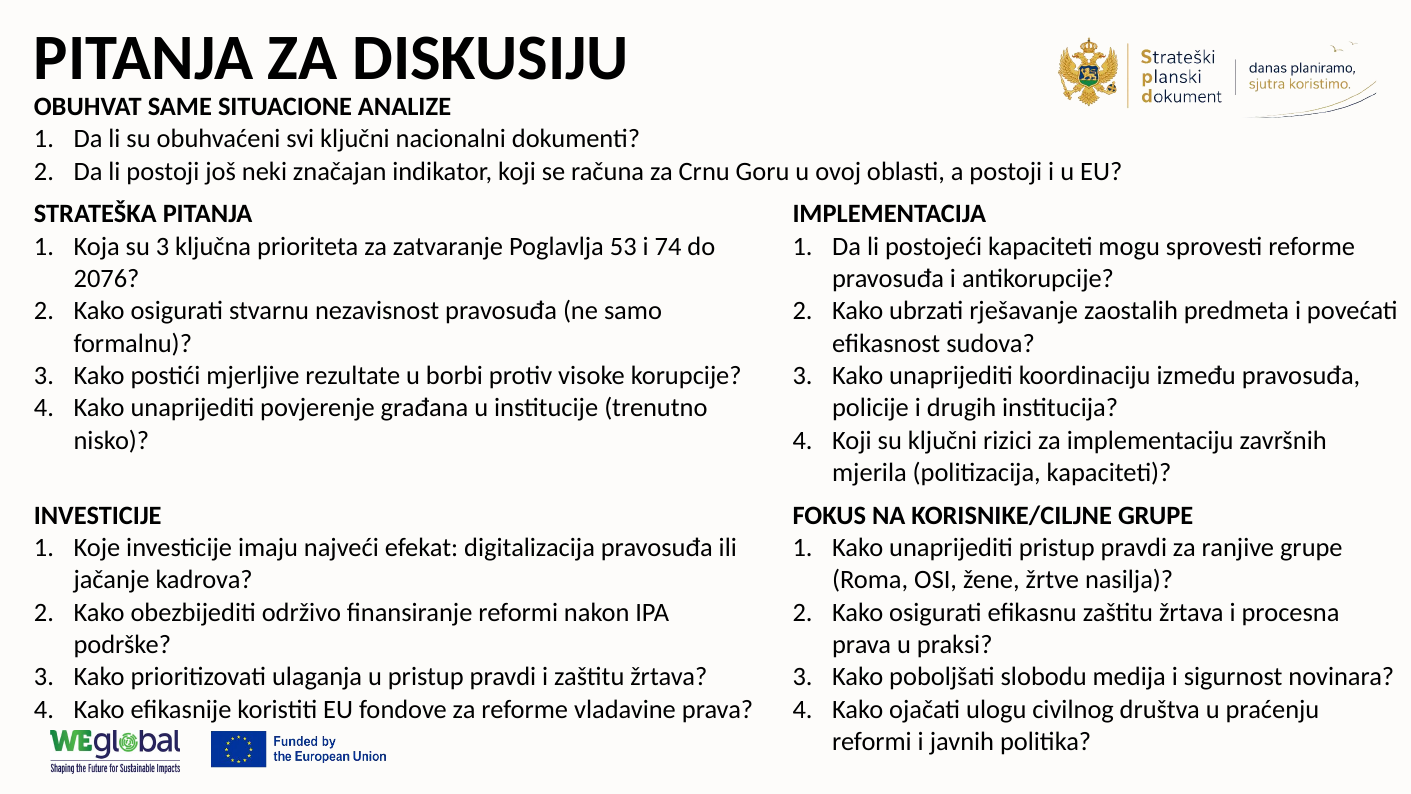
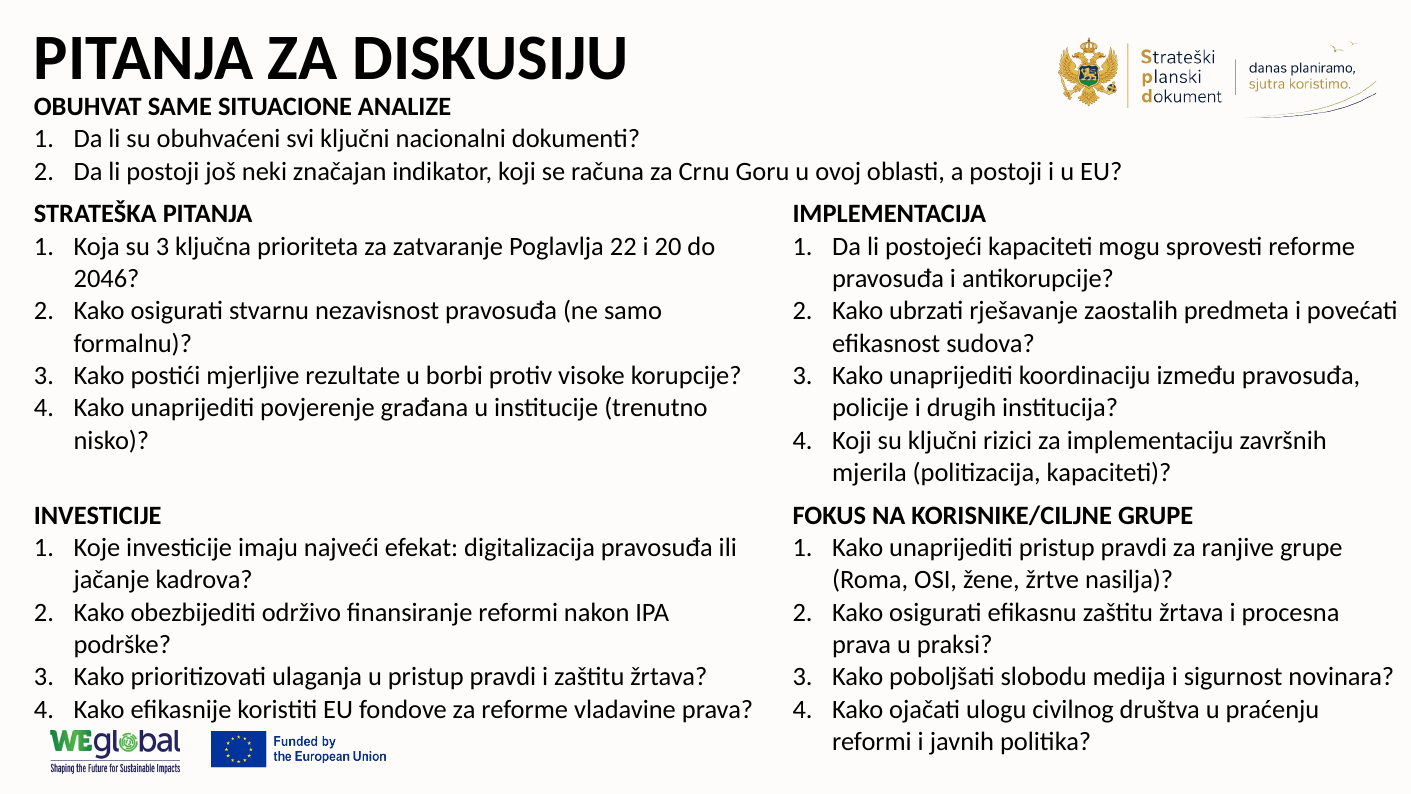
53: 53 -> 22 (623, 246)
74: 74 -> 20 (668, 246)
2076: 2076 -> 2046 (107, 279)
